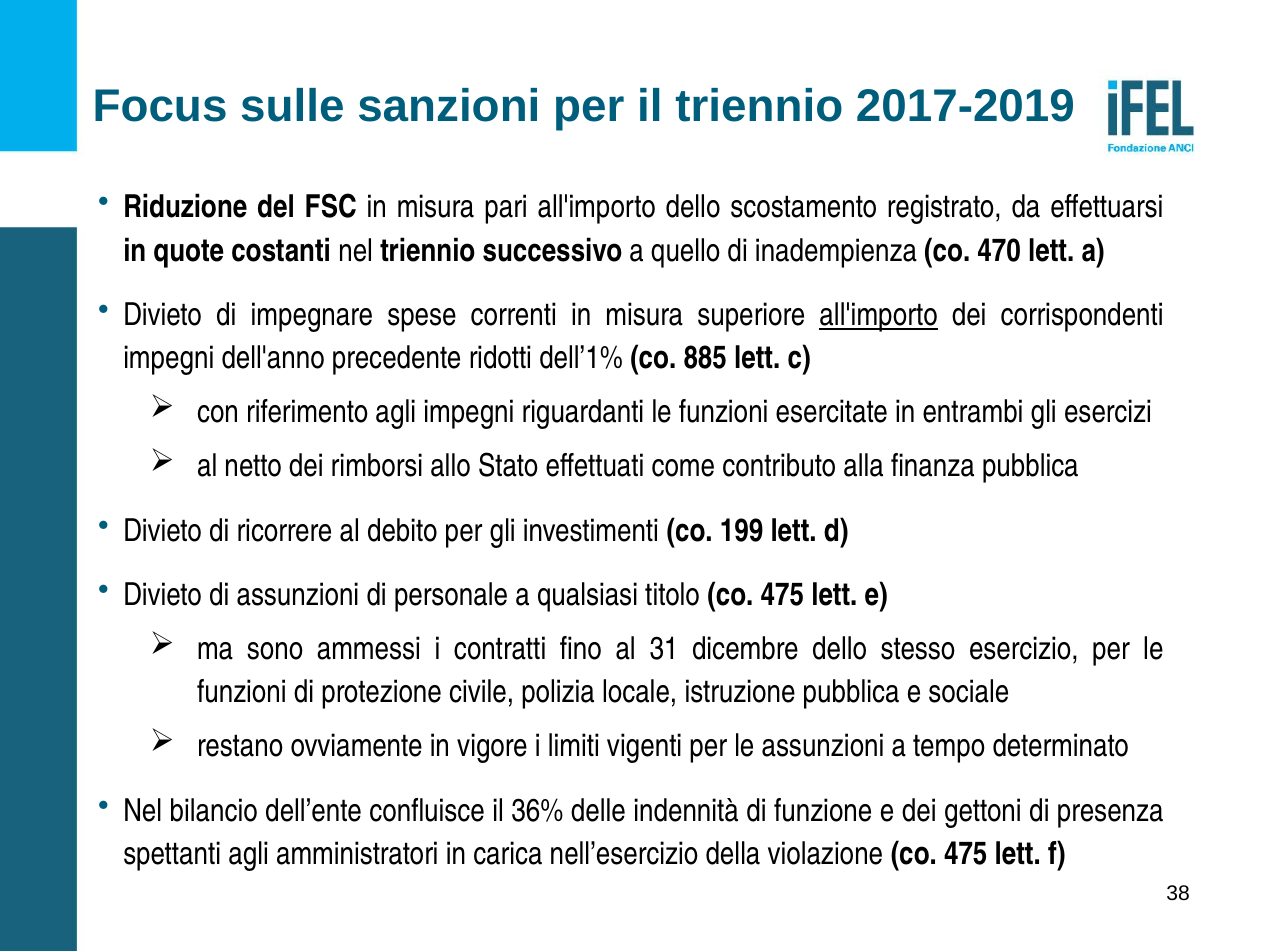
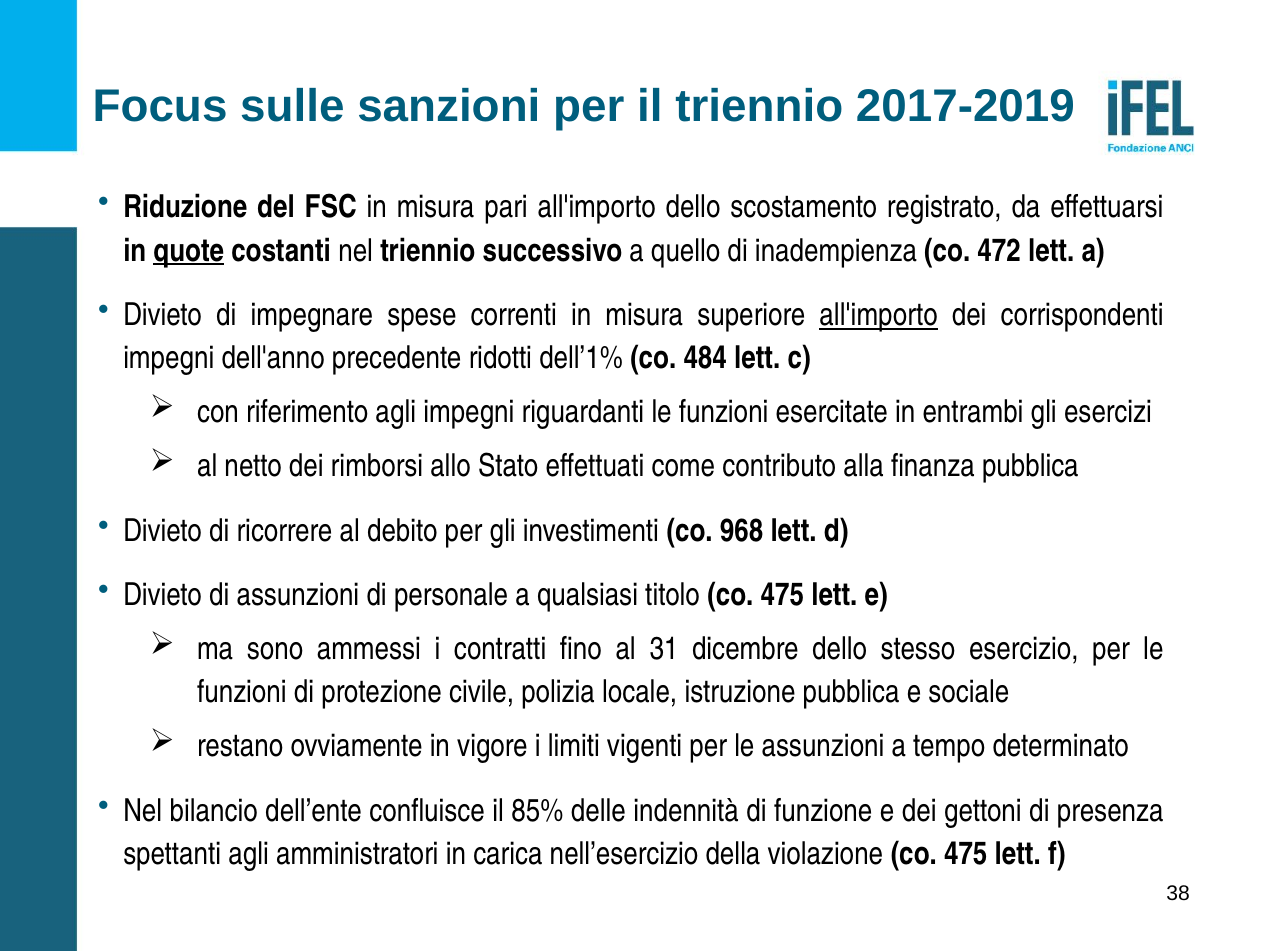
quote underline: none -> present (189, 251)
470: 470 -> 472 (999, 251)
885: 885 -> 484 (705, 359)
199: 199 -> 968 (742, 531)
36%: 36% -> 85% (537, 811)
